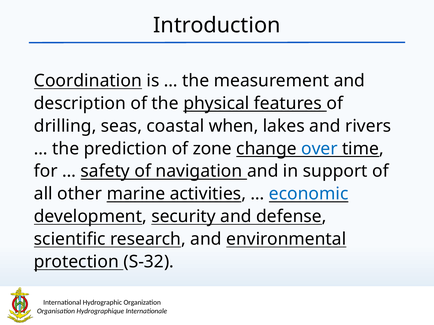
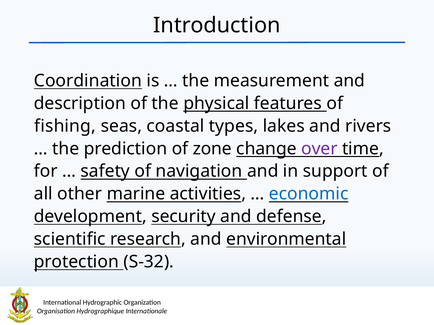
drilling: drilling -> fishing (65, 126)
when: when -> types (234, 126)
over colour: blue -> purple (319, 149)
